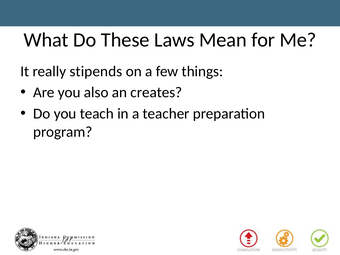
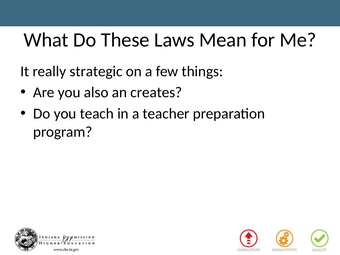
stipends: stipends -> strategic (96, 71)
